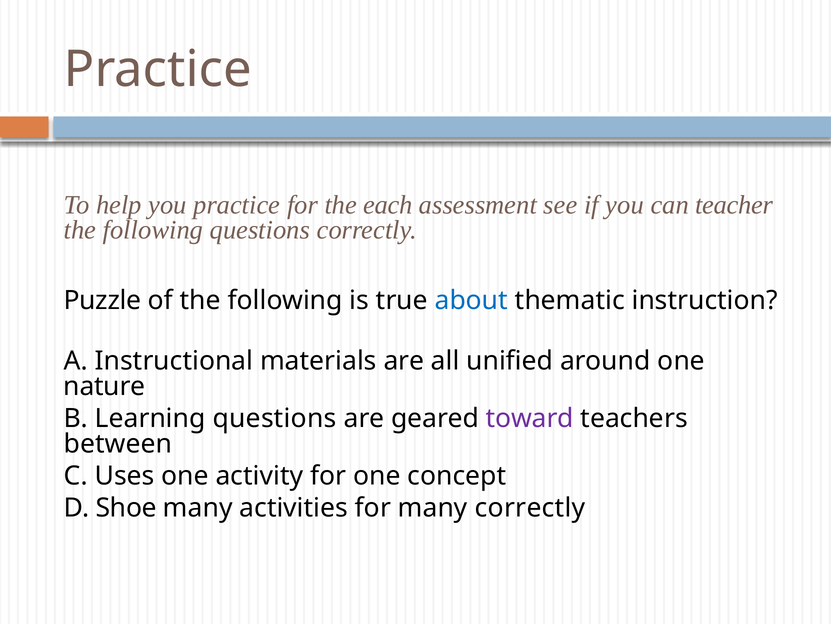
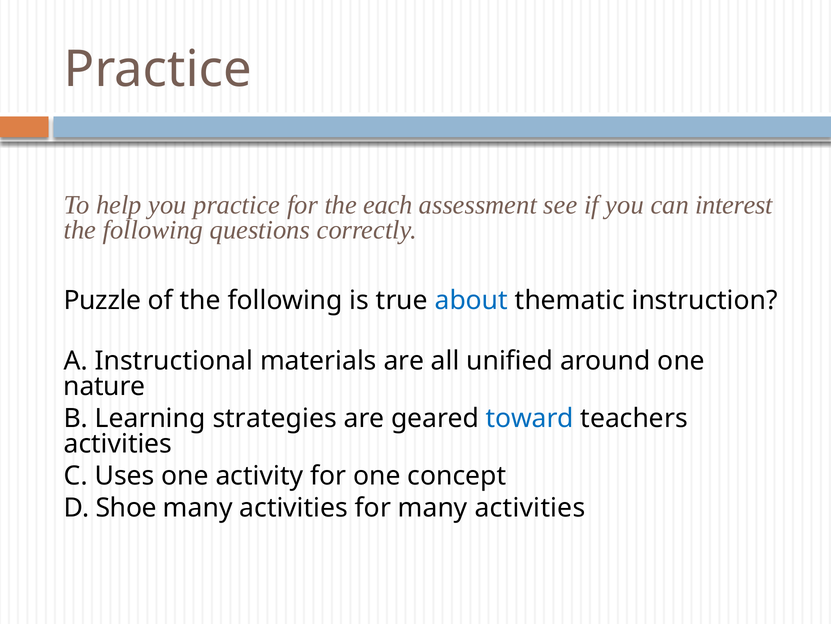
teacher: teacher -> interest (734, 204)
Learning questions: questions -> strategies (275, 418)
toward colour: purple -> blue (530, 418)
between: between -> activities (118, 443)
for many correctly: correctly -> activities (530, 507)
